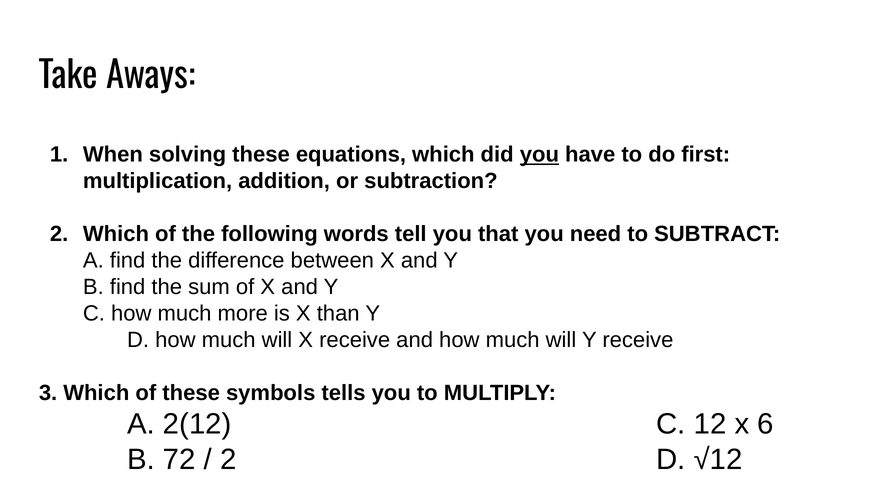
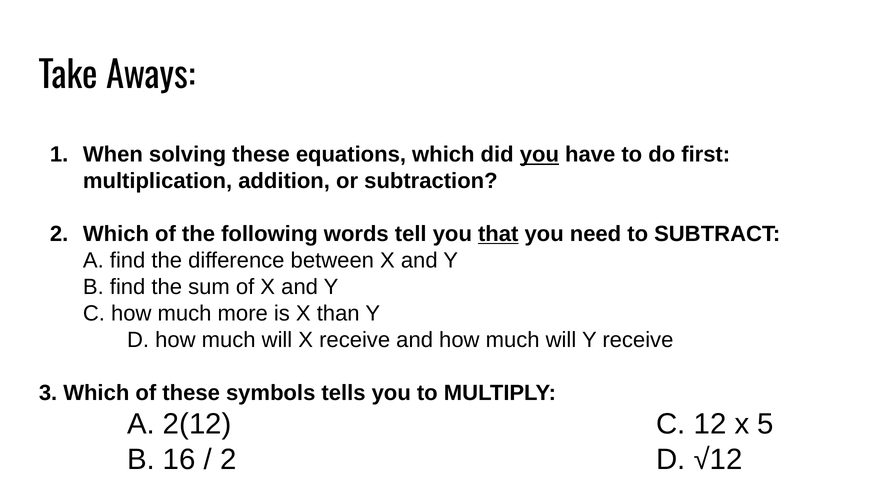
that underline: none -> present (498, 234)
6: 6 -> 5 (766, 424)
72: 72 -> 16 (179, 460)
